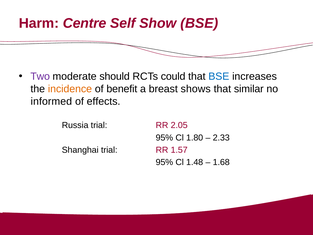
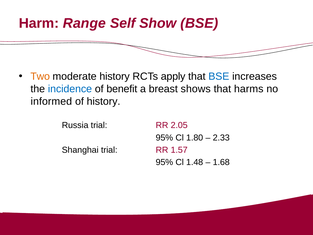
Centre: Centre -> Range (84, 23)
Two colour: purple -> orange (40, 76)
moderate should: should -> history (115, 76)
could: could -> apply (173, 76)
incidence colour: orange -> blue (70, 89)
similar: similar -> harms (249, 89)
of effects: effects -> history (104, 101)
